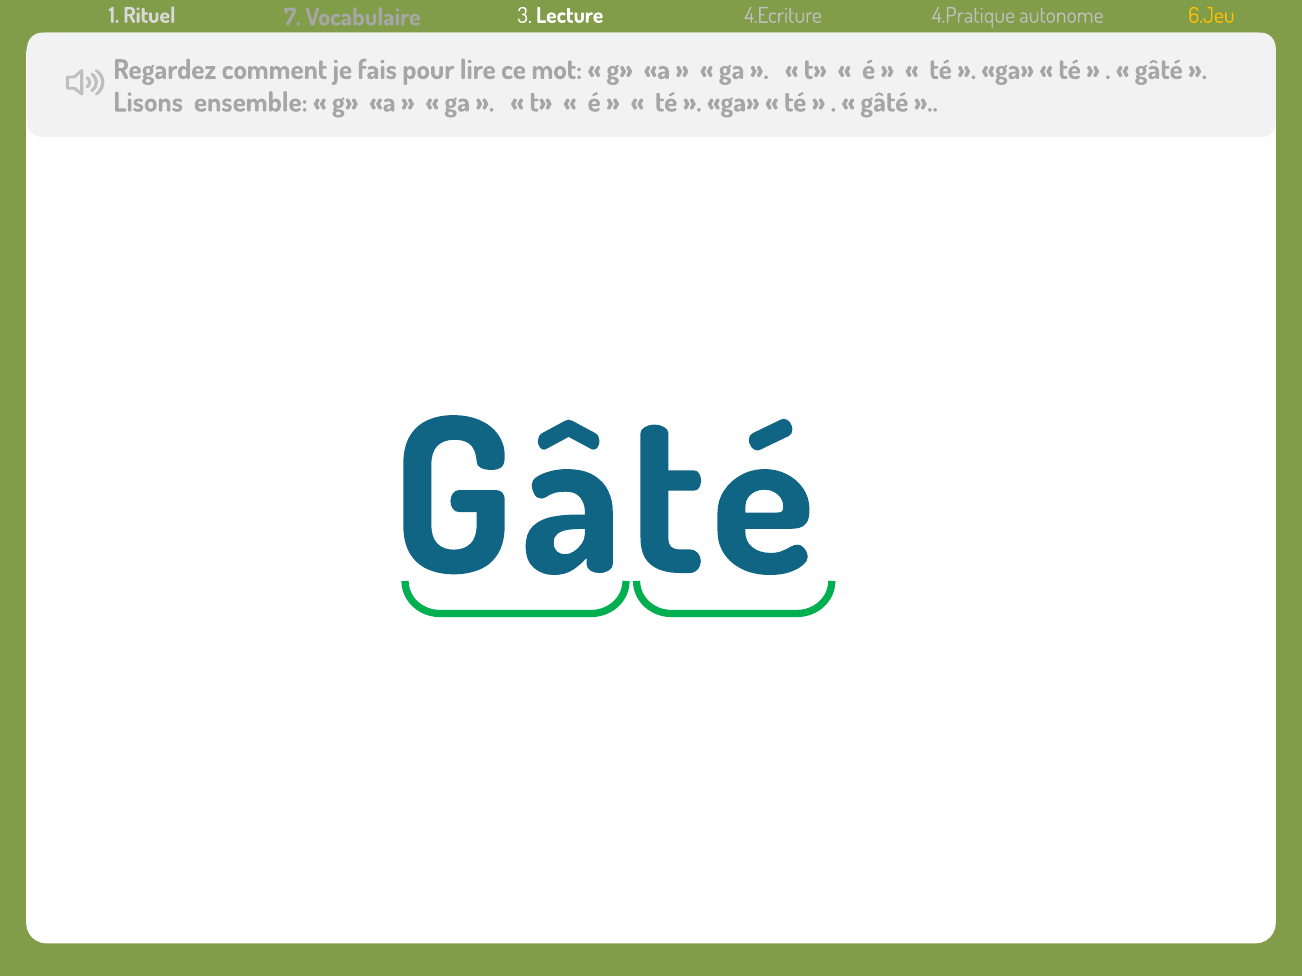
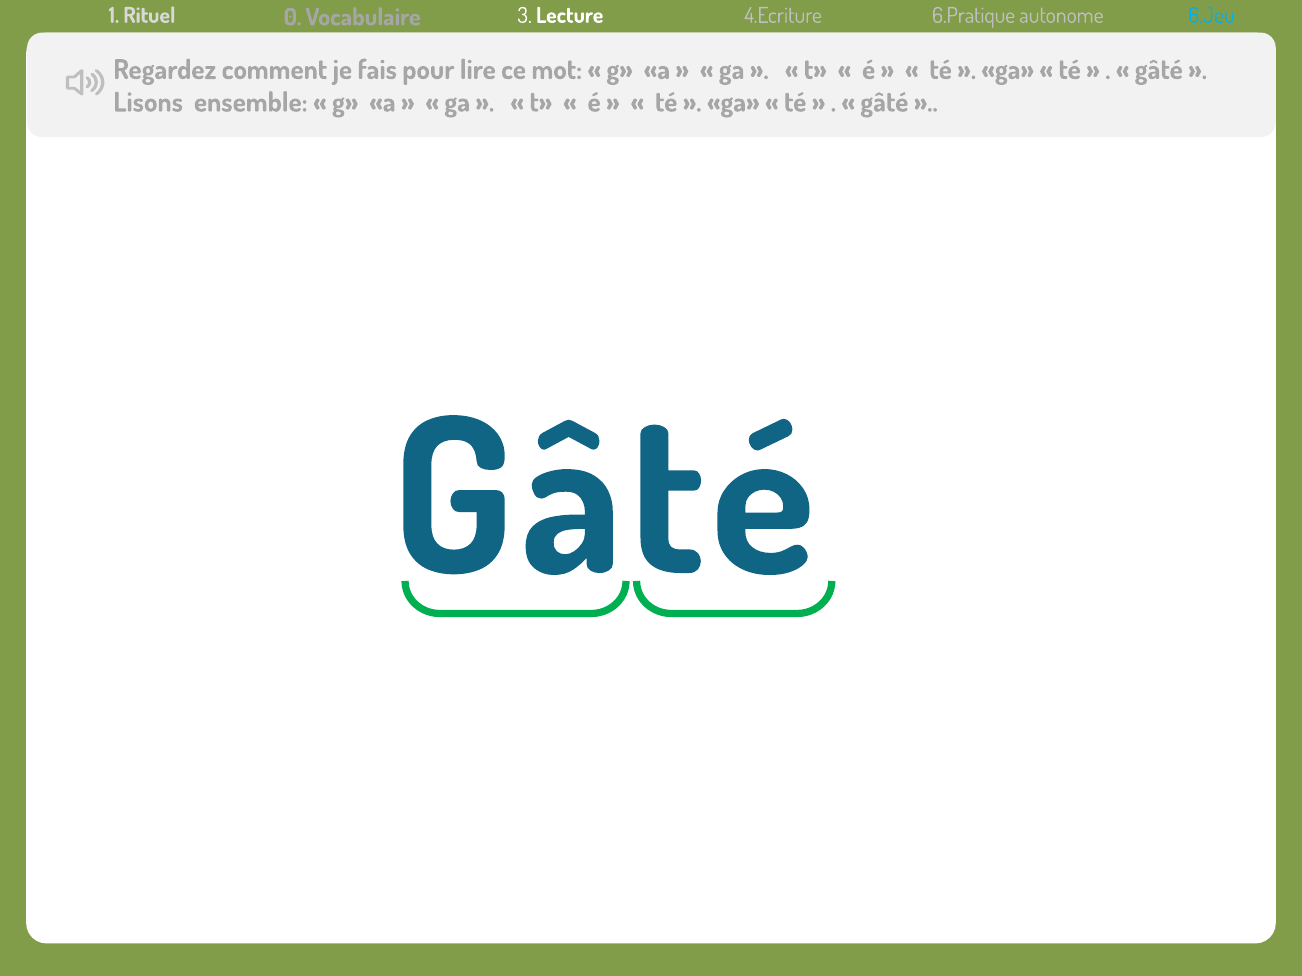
7: 7 -> 0 (292, 17)
4.Pratique: 4.Pratique -> 6.Pratique (974, 16)
6.Jeu colour: yellow -> light blue (1211, 16)
